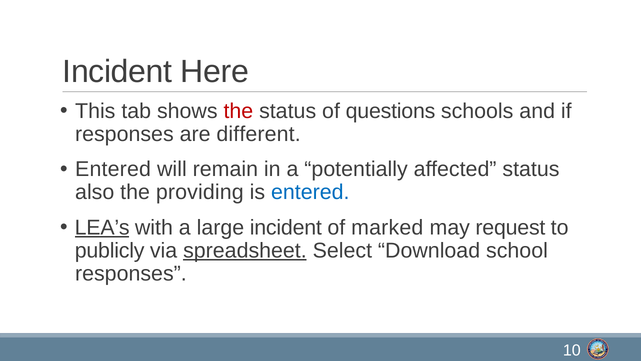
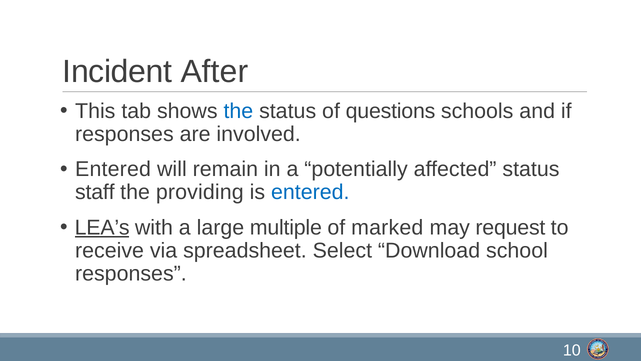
Here: Here -> After (214, 72)
the colour: red -> blue (238, 111)
different: different -> involved (259, 134)
also: also -> staff (95, 192)
large incident: incident -> multiple (286, 227)
publicly: publicly -> receive (110, 250)
spreadsheet underline: present -> none (245, 250)
